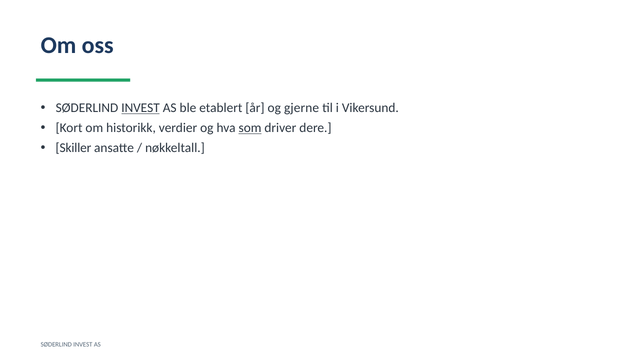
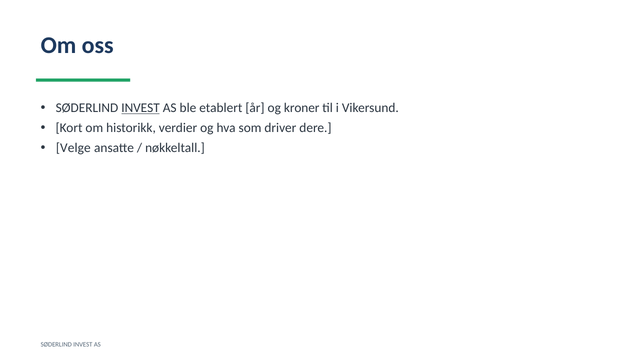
gjerne: gjerne -> kroner (302, 108)
som underline: present -> none (250, 128)
Skiller: Skiller -> Velge (73, 148)
